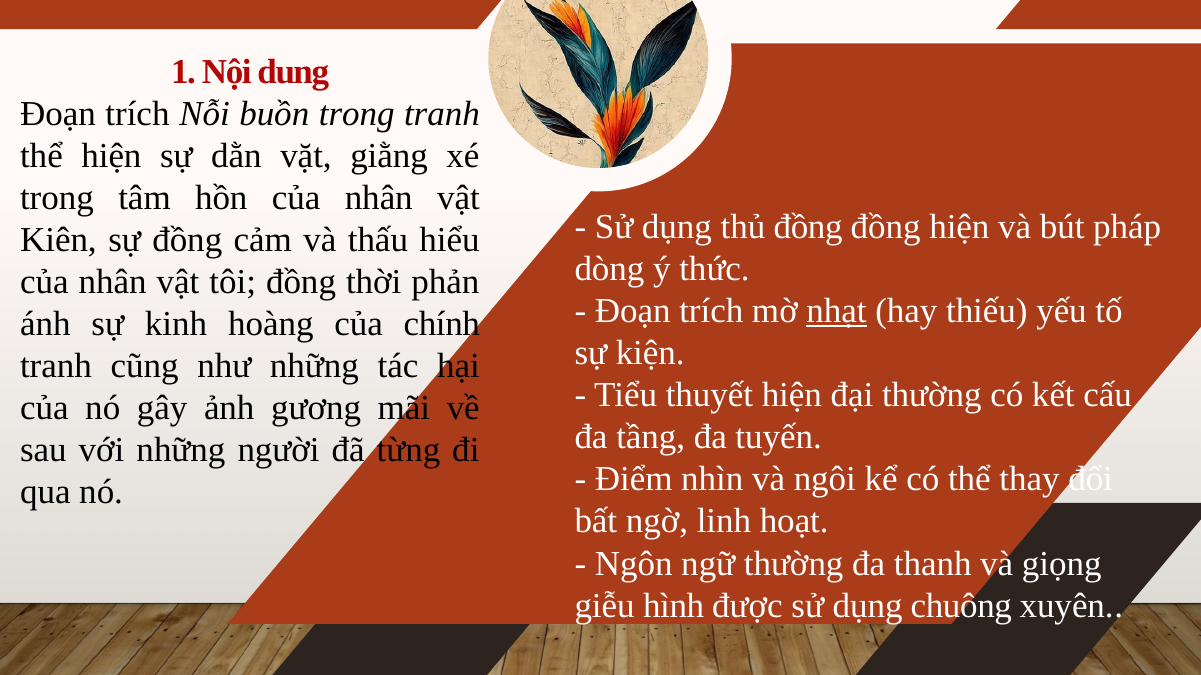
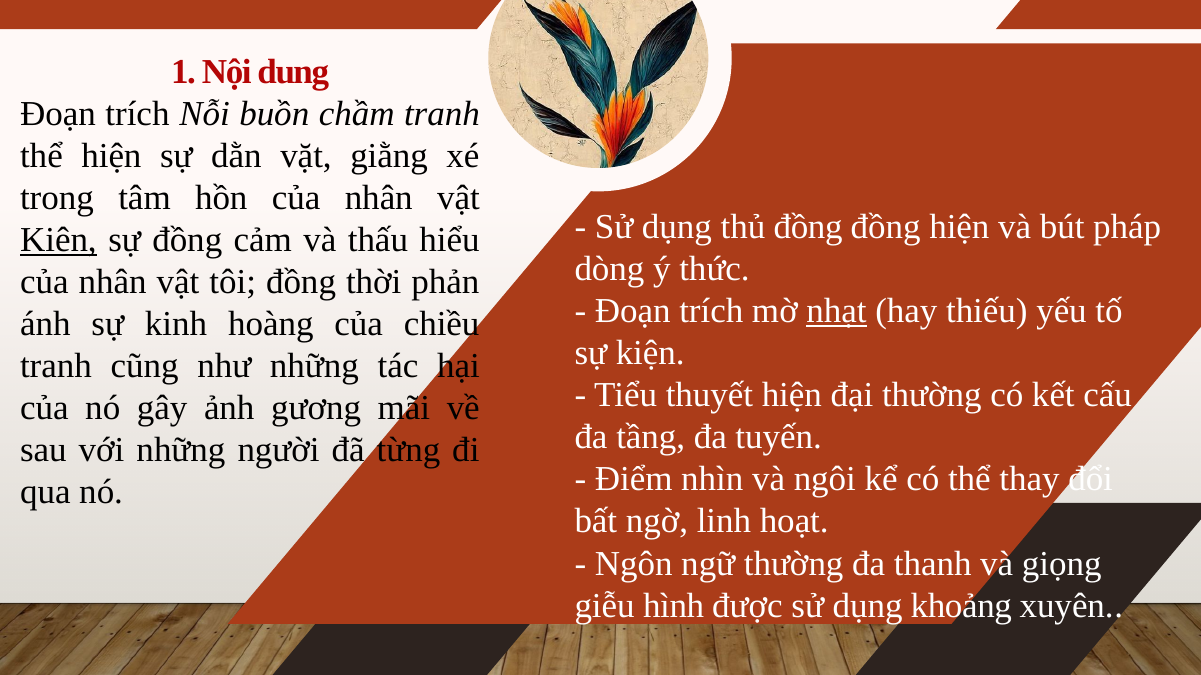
buồn trong: trong -> chầm (357, 114)
Kiên underline: none -> present (58, 240)
chính: chính -> chiều (442, 324)
chuông: chuông -> khoảng (961, 606)
